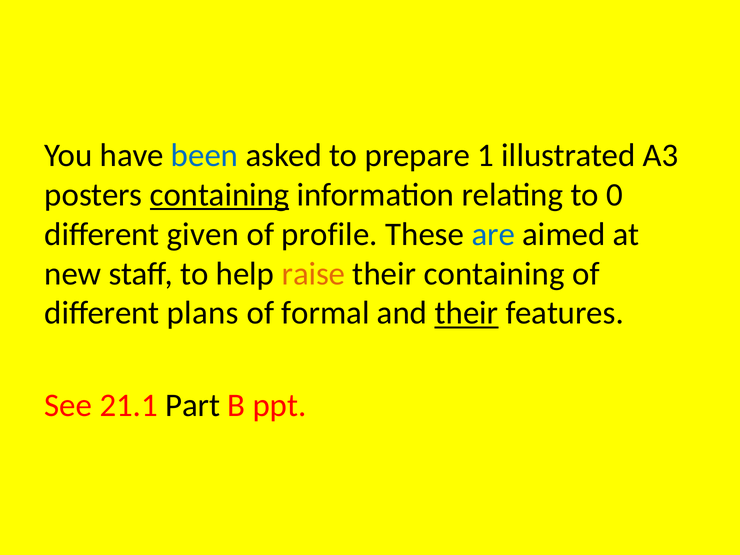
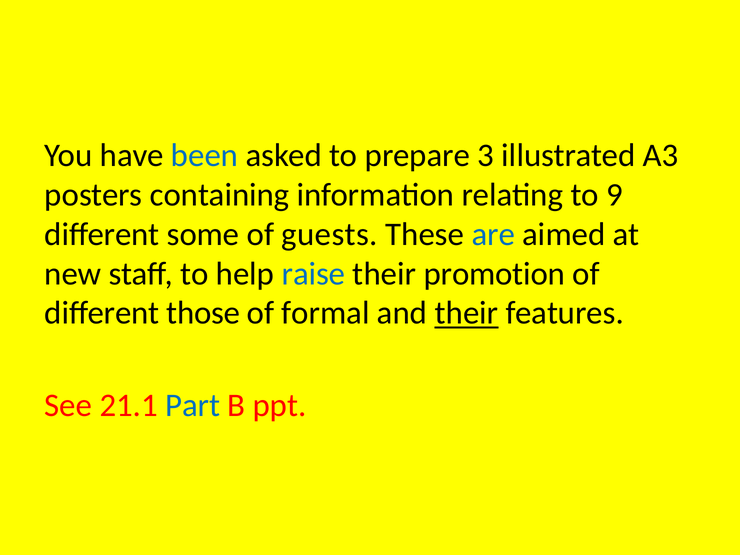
1: 1 -> 3 (486, 155)
containing underline: present -> none (220, 195)
0: 0 -> 9 (614, 195)
given: given -> some (203, 234)
profile: profile -> guests (329, 234)
raise colour: orange -> blue (313, 274)
their containing: containing -> promotion (494, 274)
plans: plans -> those (203, 313)
Part colour: black -> blue (193, 405)
